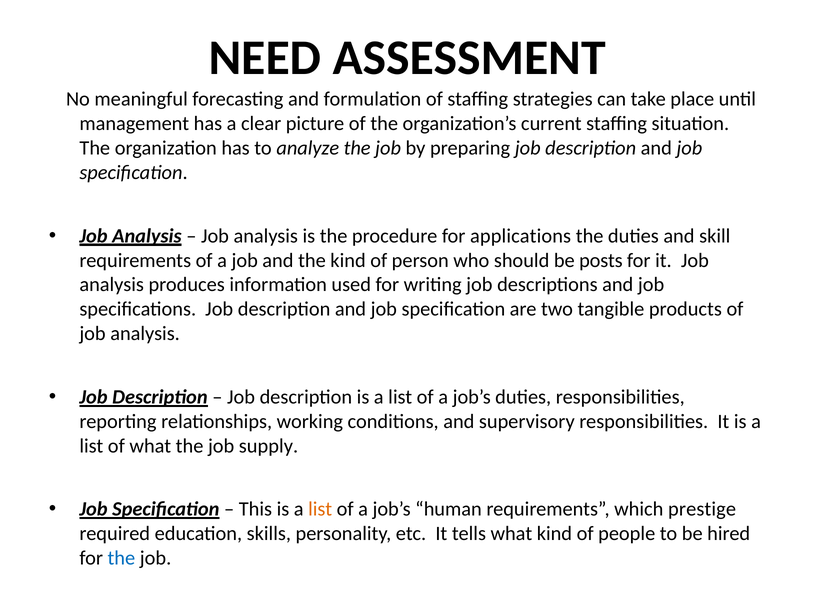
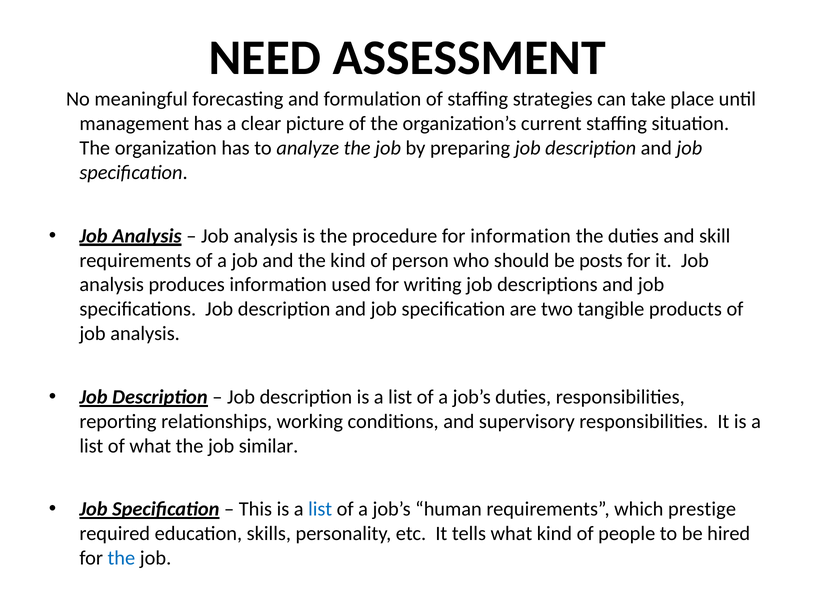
for applications: applications -> information (521, 236)
supply: supply -> similar (269, 446)
list colour: orange -> blue (320, 509)
